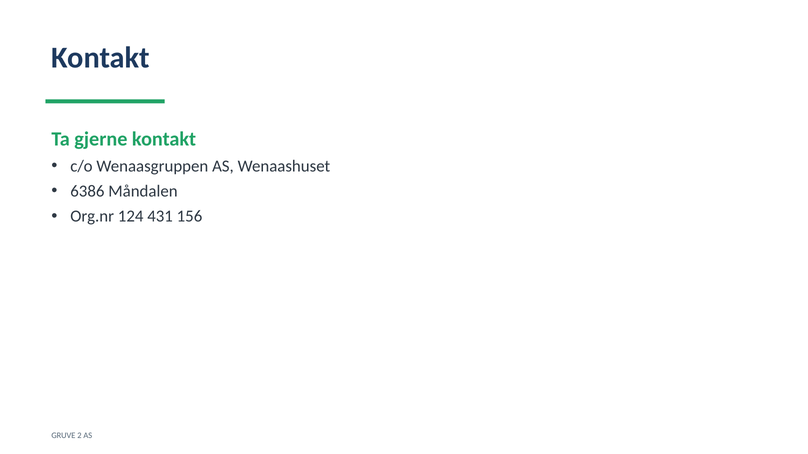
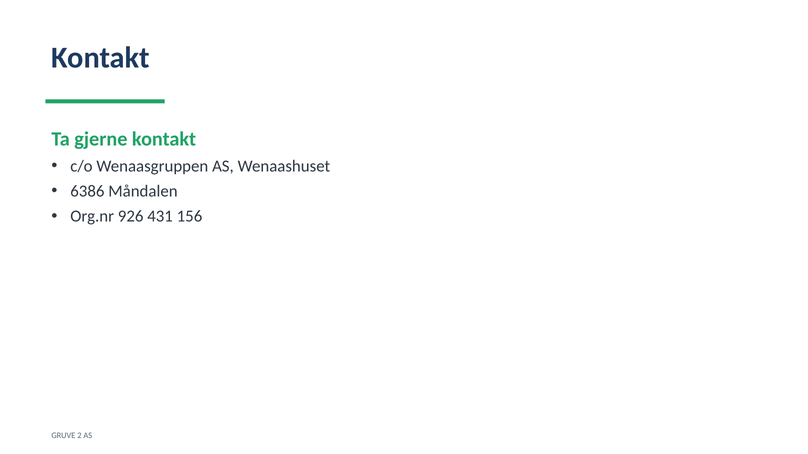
124: 124 -> 926 (131, 217)
